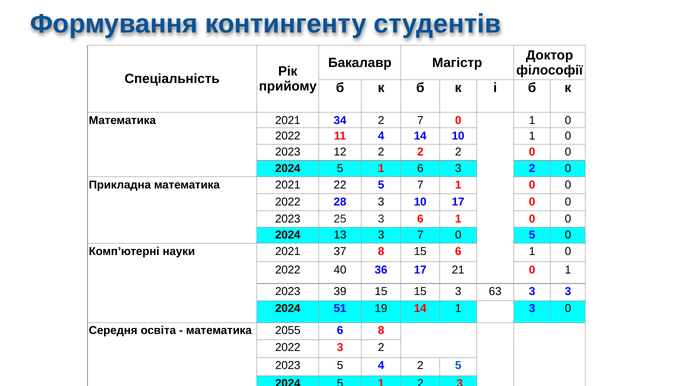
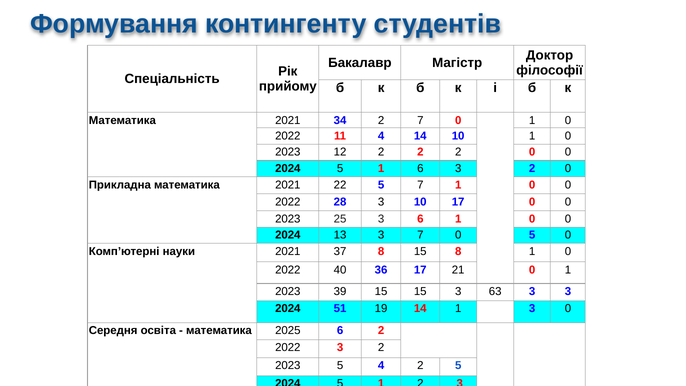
15 6: 6 -> 8 (458, 251)
2055: 2055 -> 2025 (288, 331)
6 8: 8 -> 2 (381, 331)
